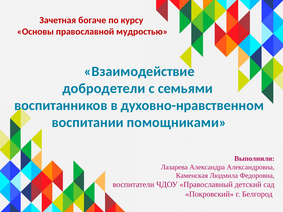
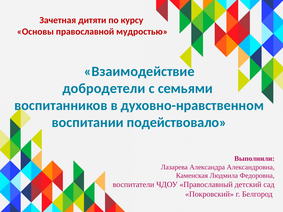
богаче: богаче -> дитяти (92, 20)
помощниками: помощниками -> подействовало (177, 123)
